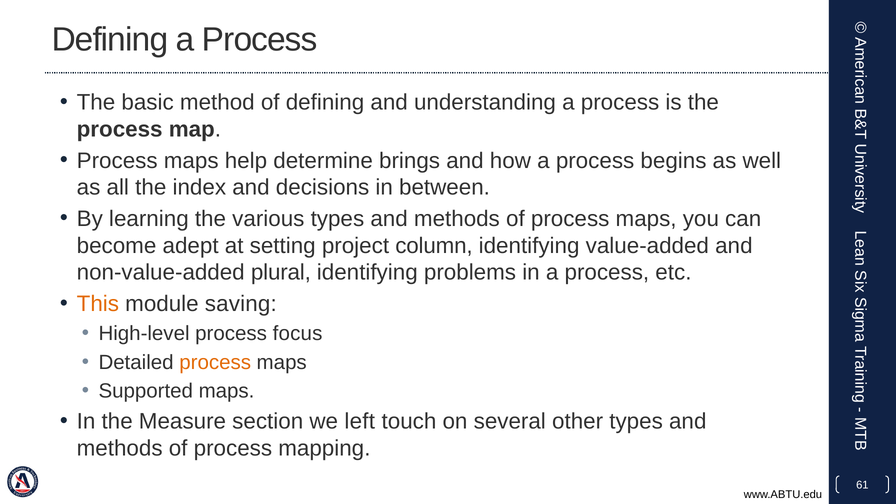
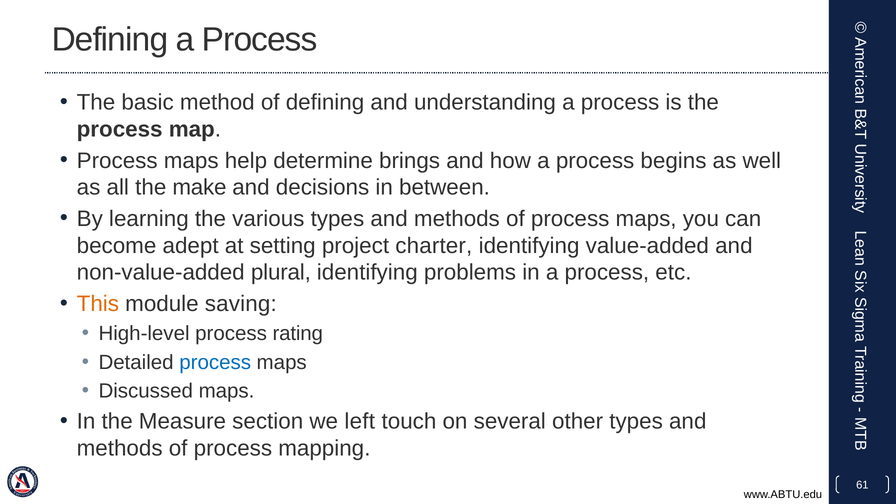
index: index -> make (199, 187)
column: column -> charter (434, 246)
focus: focus -> rating (298, 334)
process colour: orange -> blue (215, 362)
Supported: Supported -> Discussed (146, 391)
